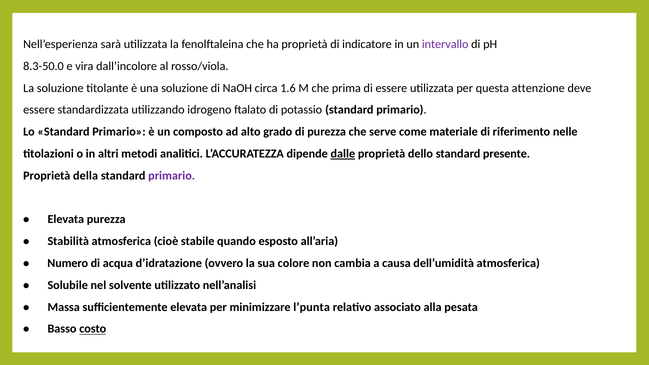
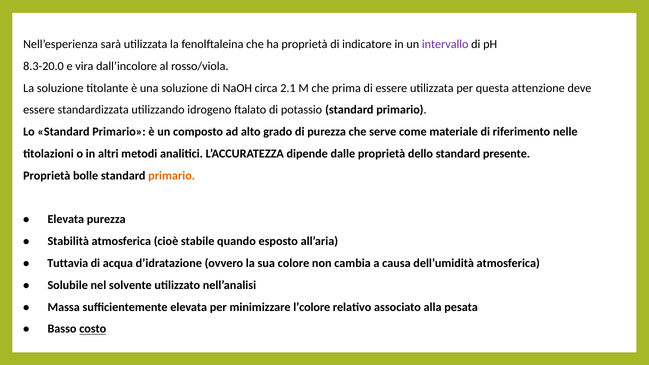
8.3-50.0: 8.3-50.0 -> 8.3-20.0 (43, 66)
1.6: 1.6 -> 2.1 (288, 88)
dalle underline: present -> none (343, 154)
della: della -> bolle (86, 176)
primario colour: purple -> orange (172, 176)
Numero: Numero -> Tuttavia (68, 263)
l’punta: l’punta -> l’colore (312, 307)
